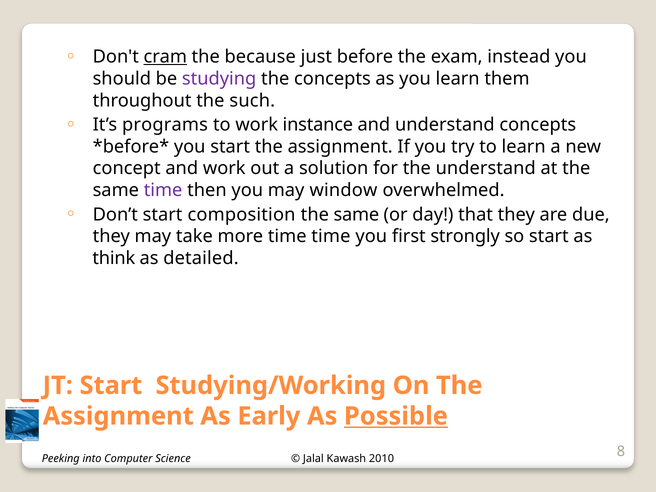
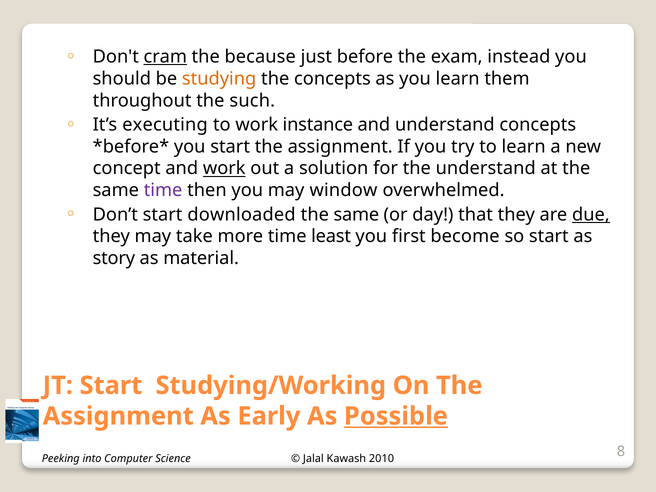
studying colour: purple -> orange (219, 79)
programs: programs -> executing (165, 125)
work underline: none -> present (224, 168)
composition: composition -> downloaded (242, 214)
due underline: none -> present (591, 214)
time time: time -> least (331, 236)
strongly: strongly -> become (465, 236)
think: think -> story (114, 258)
detailed: detailed -> material (201, 258)
